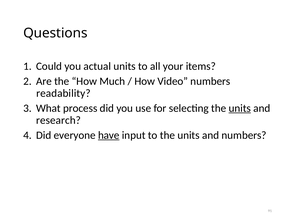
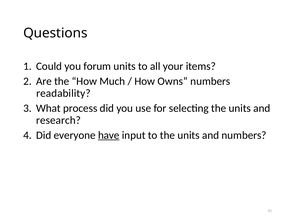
actual: actual -> forum (97, 66)
Video: Video -> Owns (173, 81)
units underline: present -> none (240, 108)
